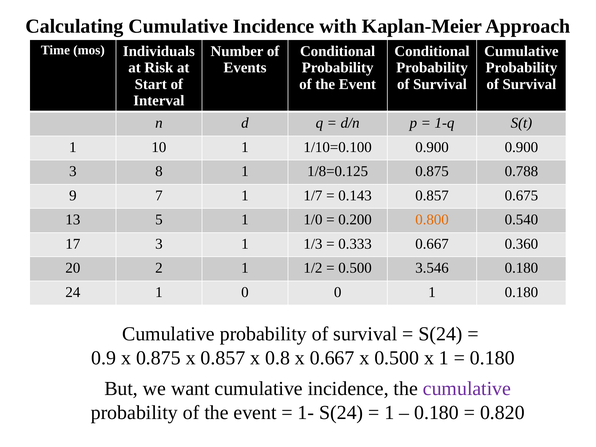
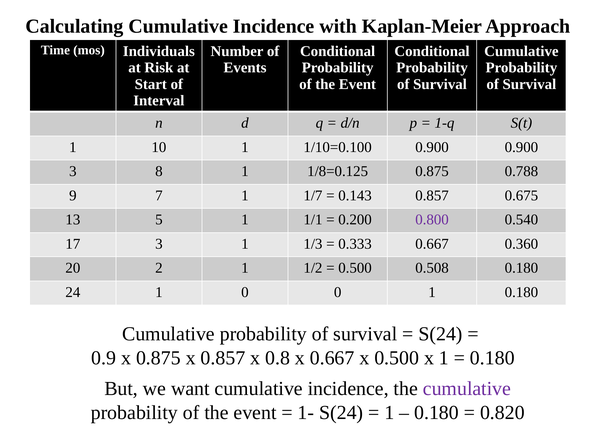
1/0: 1/0 -> 1/1 (313, 220)
0.800 colour: orange -> purple (432, 220)
3.546: 3.546 -> 0.508 (432, 268)
